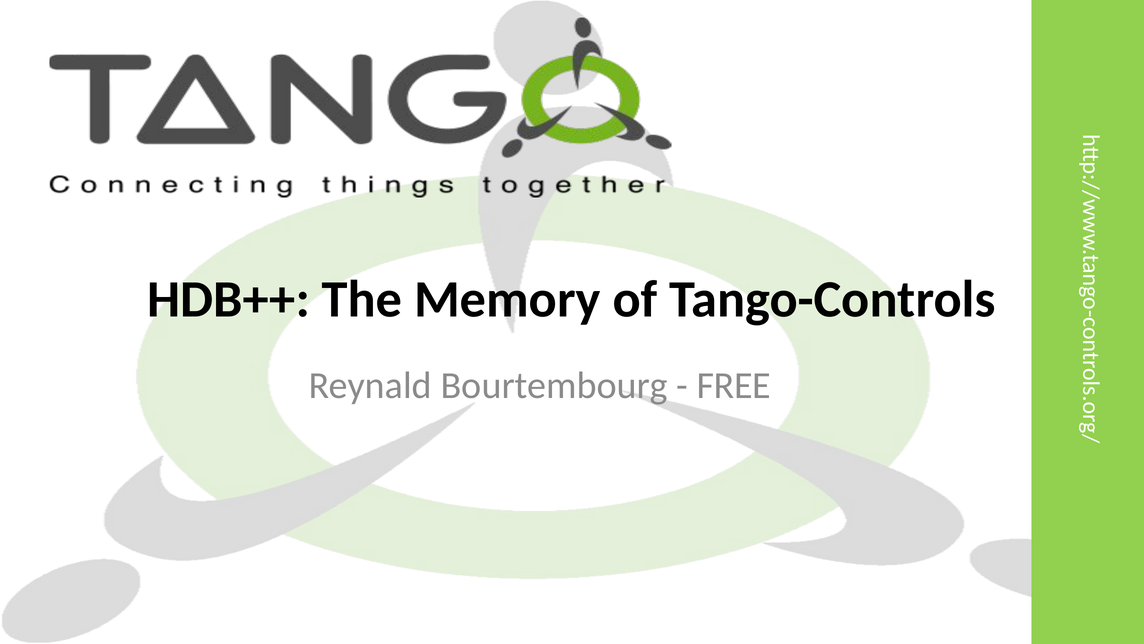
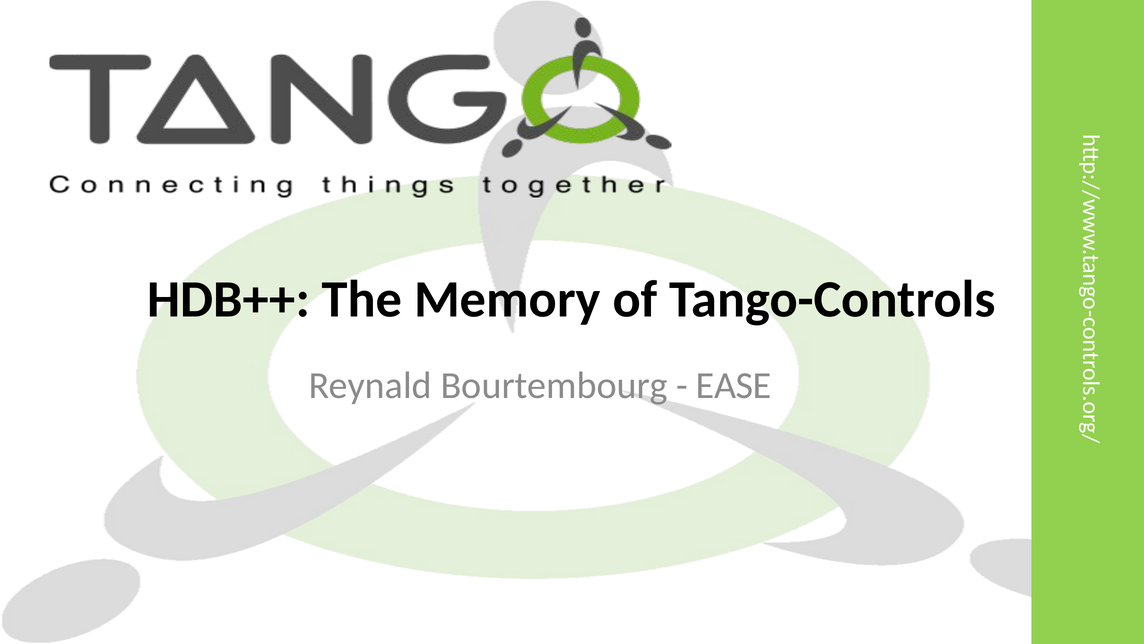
FREE: FREE -> EASE (734, 385)
